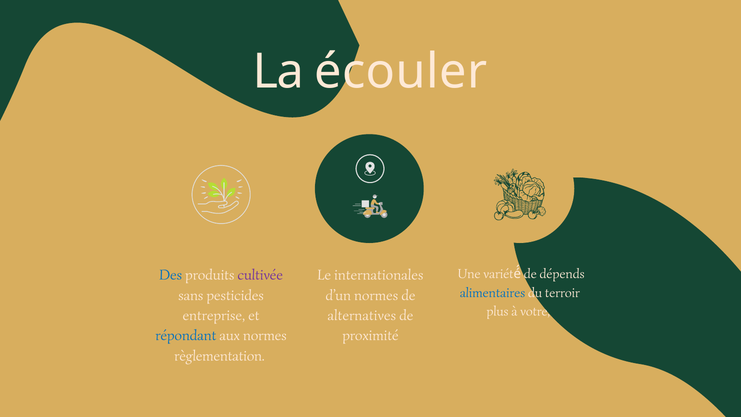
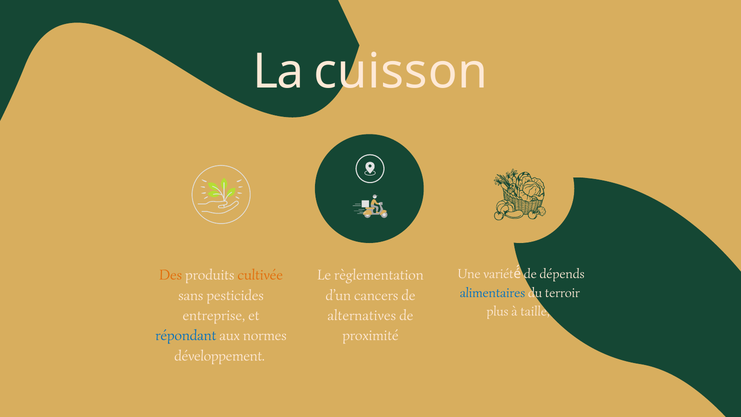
écouler: écouler -> cuisson (401, 72)
Des colour: blue -> orange (171, 275)
cultivée colour: purple -> orange (260, 275)
internationales: internationales -> règlementation (379, 275)
d’un normes: normes -> cancers (376, 295)
votre: votre -> taille (535, 311)
règlementation: règlementation -> développement (220, 356)
